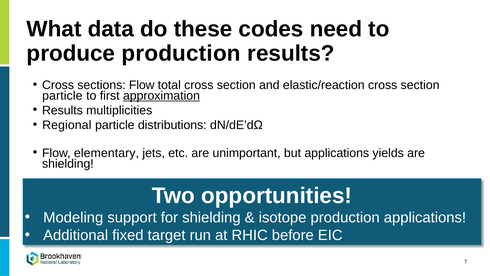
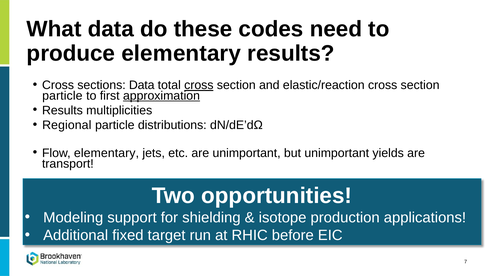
produce production: production -> elementary (181, 53)
sections Flow: Flow -> Data (142, 85)
cross underline: none -> present (199, 85)
but applications: applications -> unimportant (337, 153)
shielding: shielding -> transport (68, 163)
